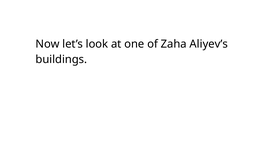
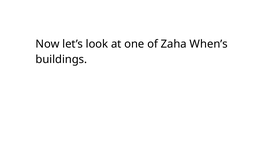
Aliyev’s: Aliyev’s -> When’s (209, 44)
